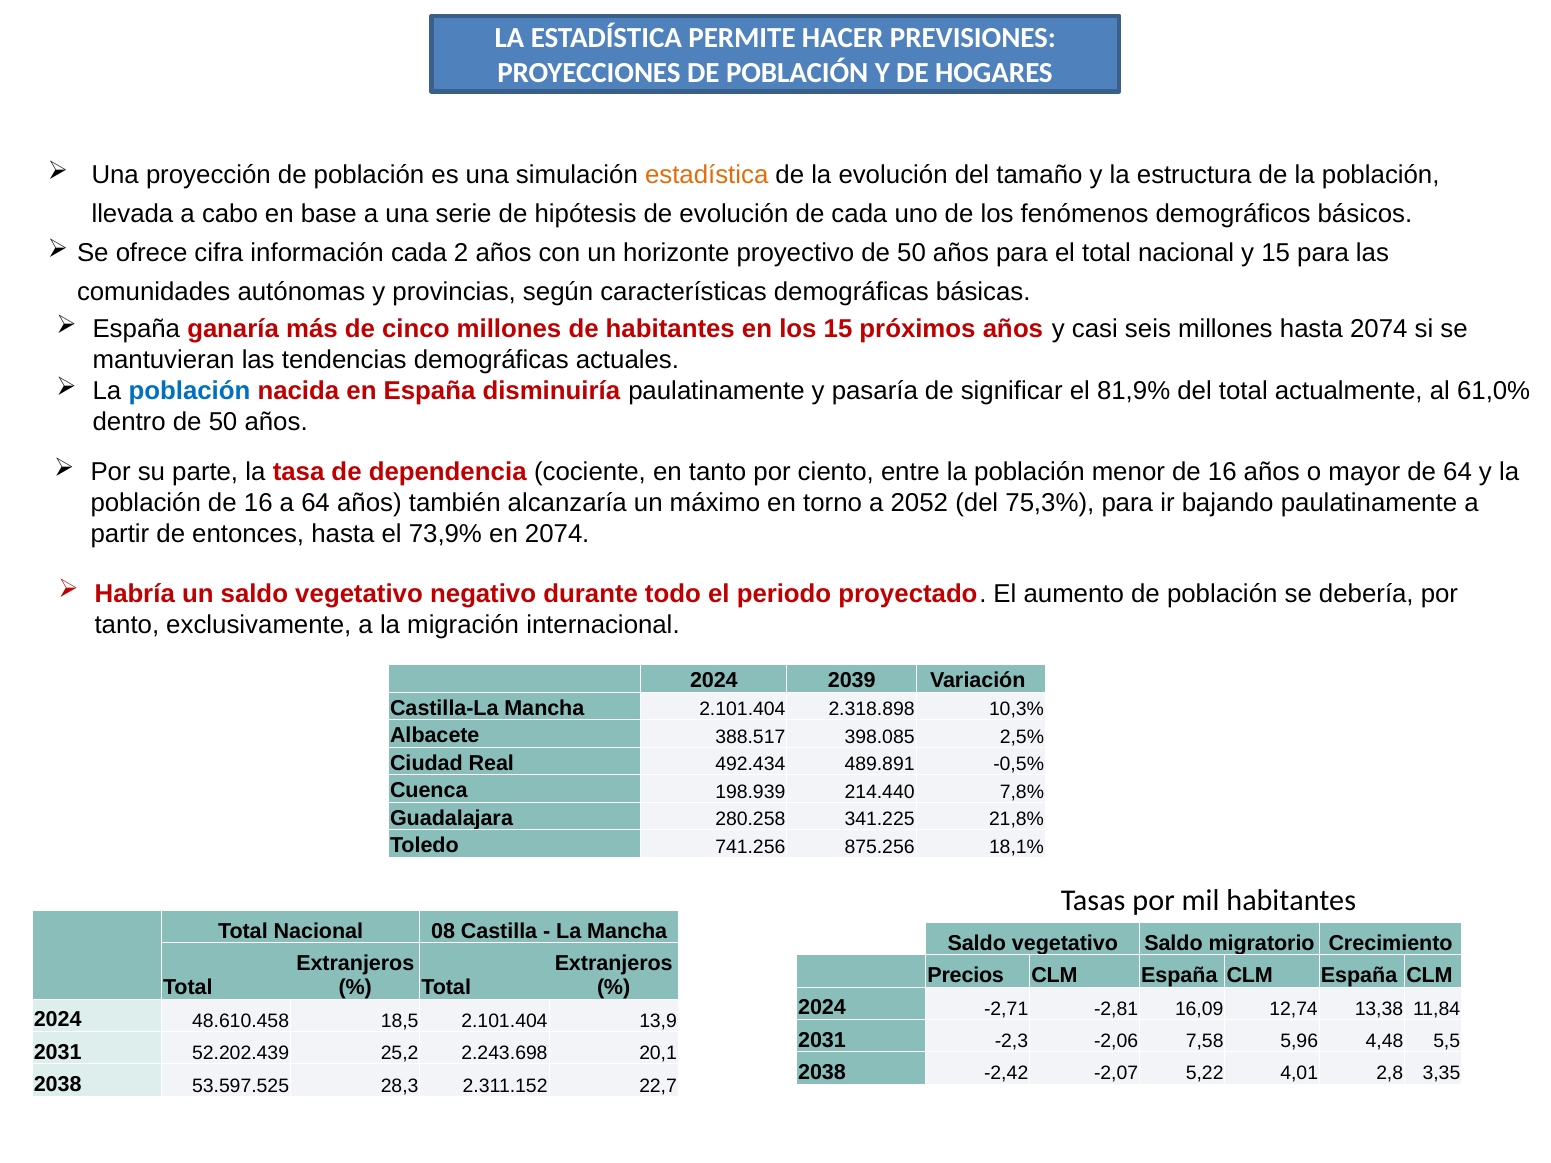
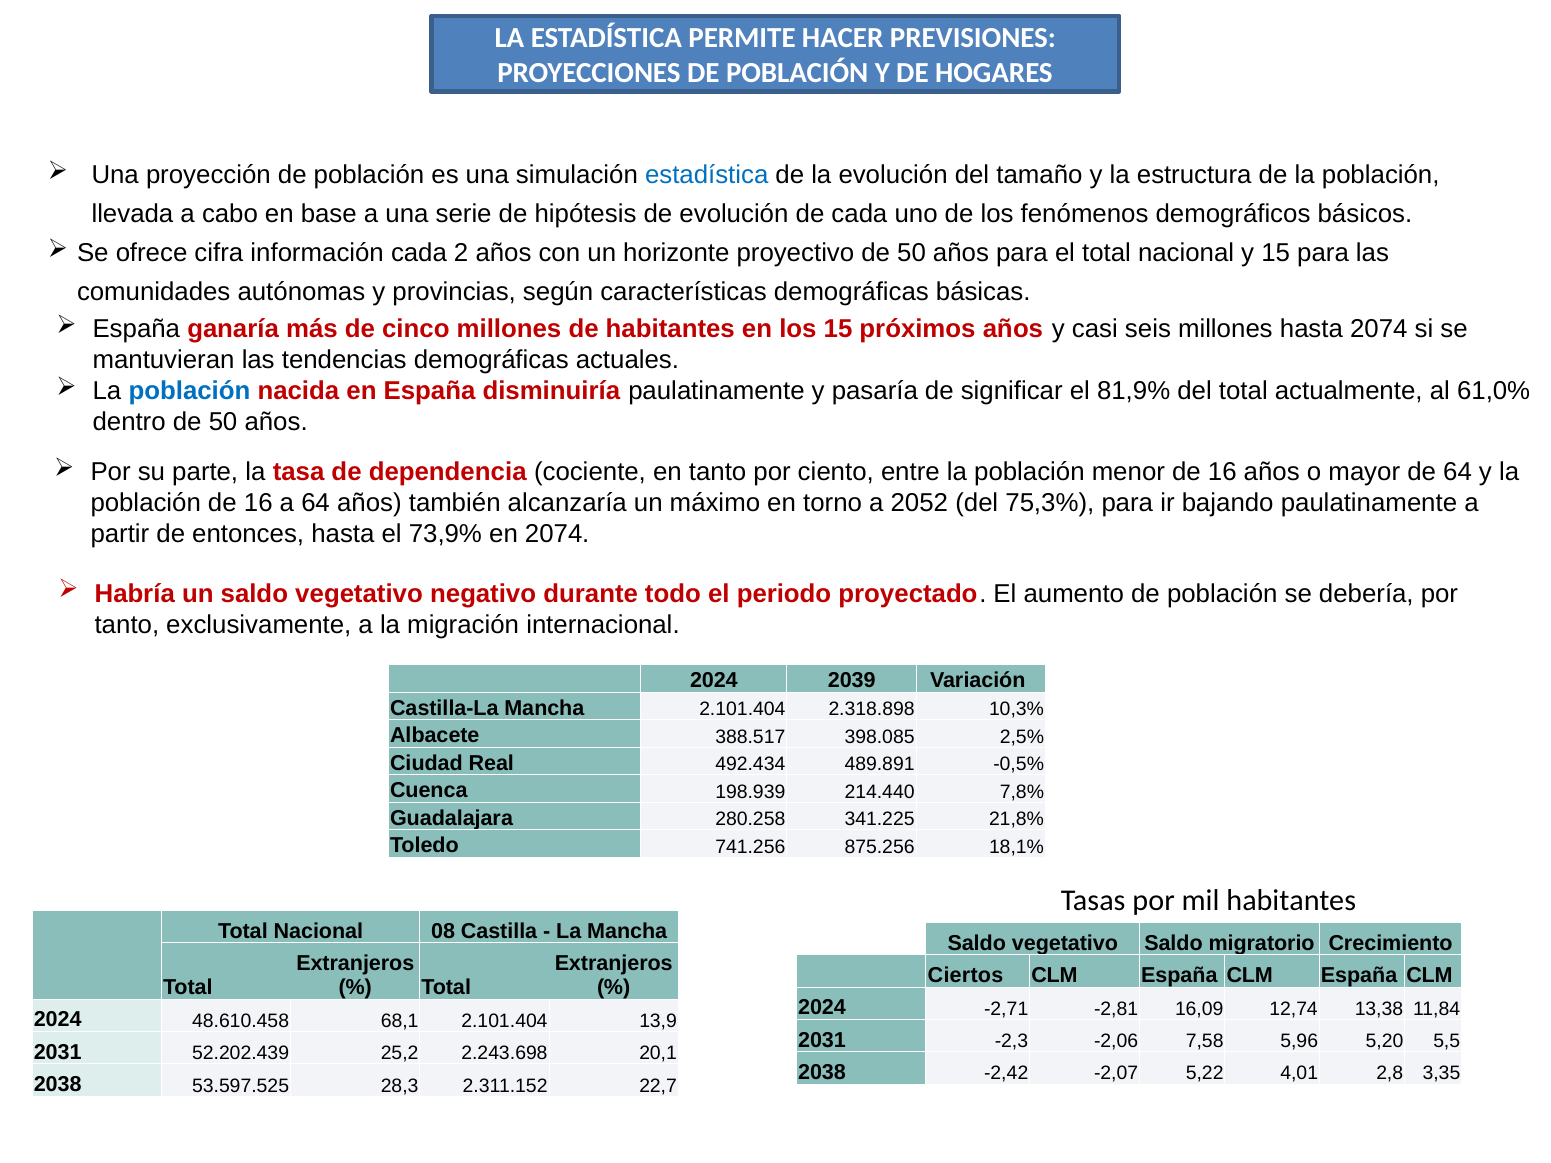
estadística colour: orange -> blue (707, 175)
Precios: Precios -> Ciertos (965, 976)
18,5: 18,5 -> 68,1 (400, 1021)
4,48: 4,48 -> 5,20 (1385, 1041)
